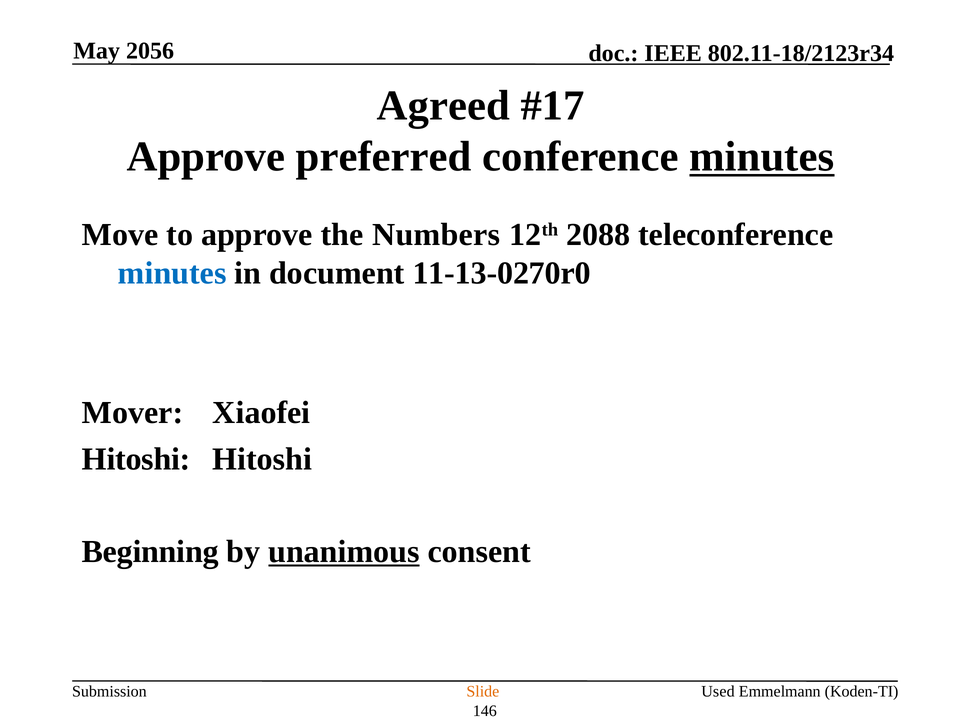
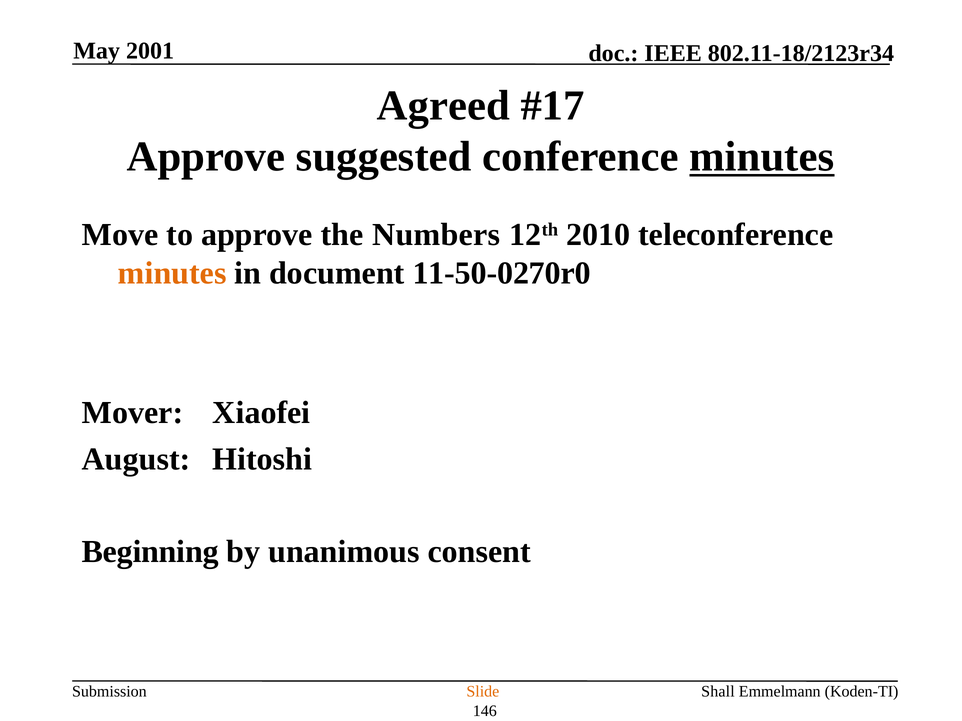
2056: 2056 -> 2001 (150, 51)
preferred: preferred -> suggested (384, 157)
2088: 2088 -> 2010 (598, 235)
minutes colour: blue -> orange (172, 273)
11-13-0270r0: 11-13-0270r0 -> 11-50-0270r0 (502, 273)
Hitoshi: Hitoshi -> August (136, 459)
unanimous underline: present -> none (344, 552)
Used: Used -> Shall (718, 692)
